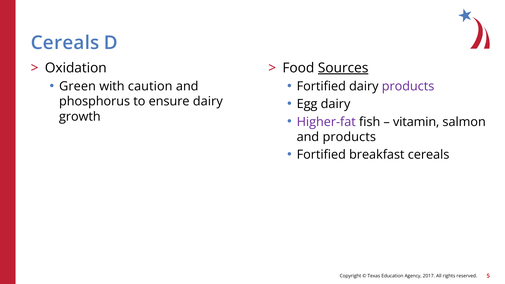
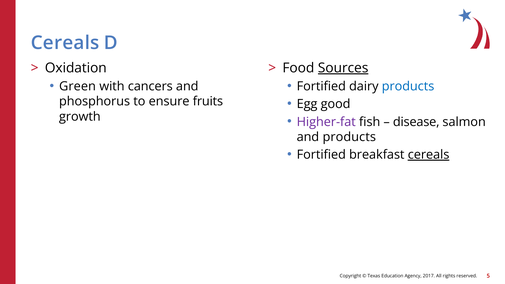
caution: caution -> cancers (150, 86)
products colour: purple -> blue (408, 86)
ensure dairy: dairy -> fruits (208, 101)
Egg dairy: dairy -> good (336, 104)
vitamin: vitamin -> disease (416, 122)
cereals underline: none -> present (429, 155)
